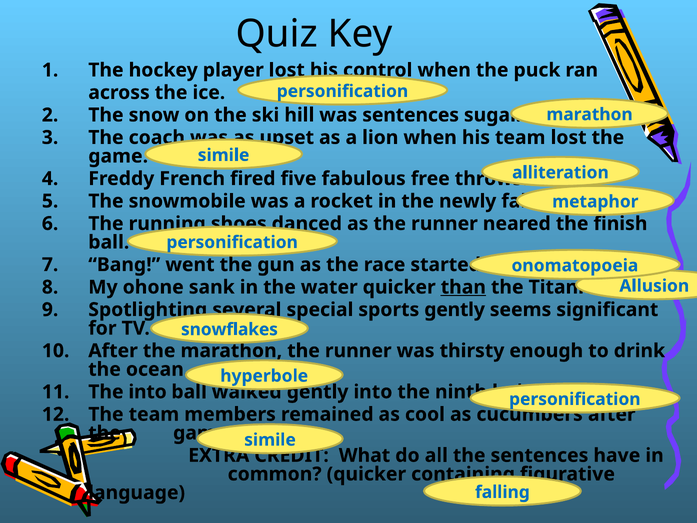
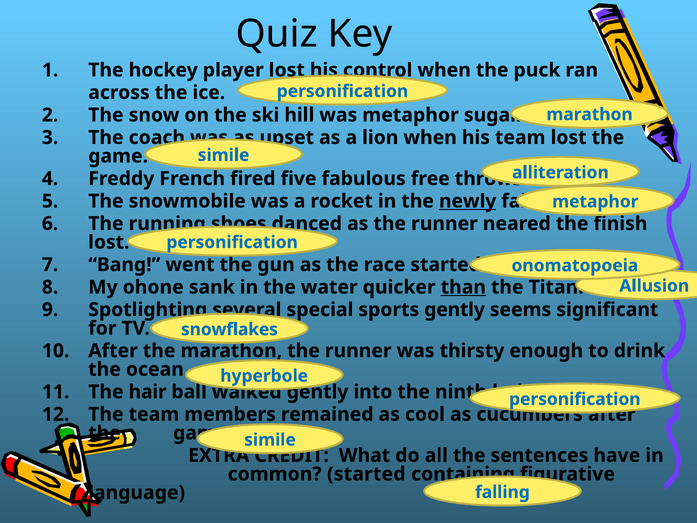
was sentences: sentences -> metaphor (411, 115)
newly underline: none -> present (468, 201)
ball: ball -> lost (109, 242)
The into: into -> hair (148, 392)
common quicker: quicker -> started (366, 474)
